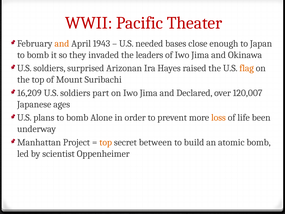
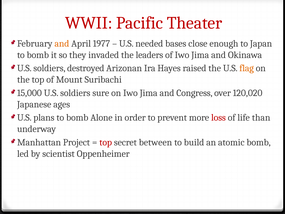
1943: 1943 -> 1977 (102, 43)
surprised: surprised -> destroyed (86, 68)
16,209: 16,209 -> 15,000 (29, 93)
part: part -> sure (101, 93)
Declared: Declared -> Congress (194, 93)
120,007: 120,007 -> 120,020 (248, 93)
loss colour: orange -> red (218, 118)
been: been -> than (261, 118)
top colour: orange -> red (106, 142)
